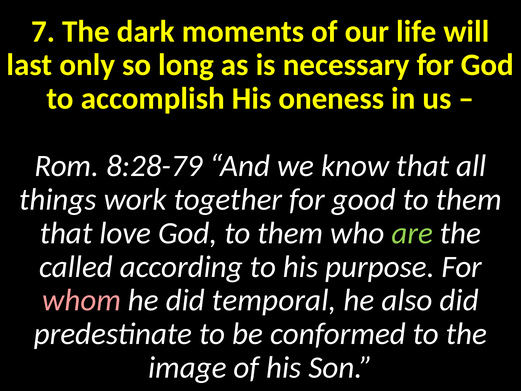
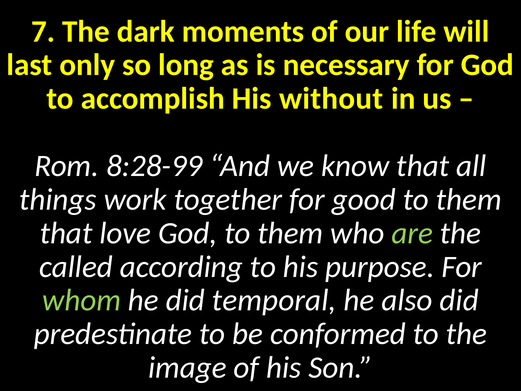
oneness: oneness -> without (331, 99)
8:28-79: 8:28-79 -> 8:28-99 (154, 166)
whom colour: pink -> light green (82, 300)
